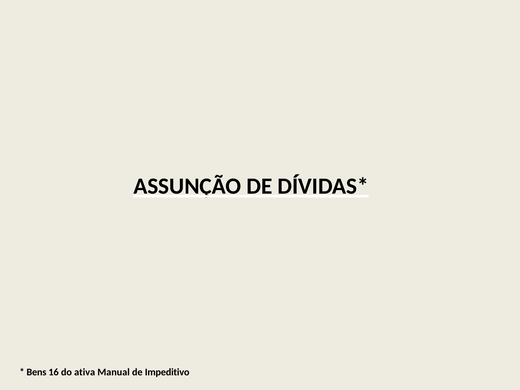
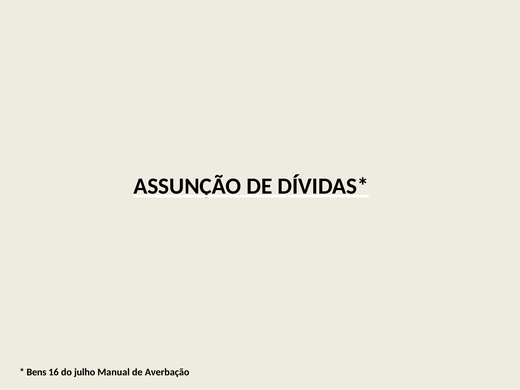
ativa: ativa -> julho (85, 372)
Impeditivo: Impeditivo -> Averbação (167, 372)
